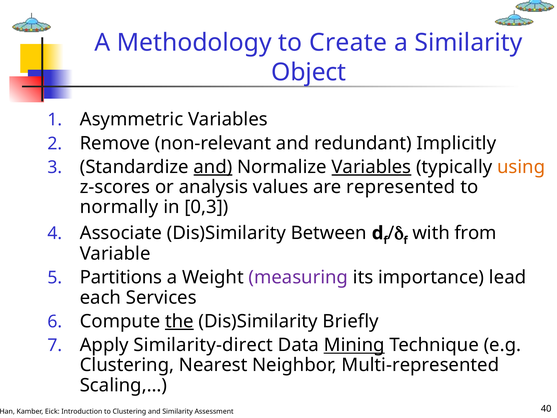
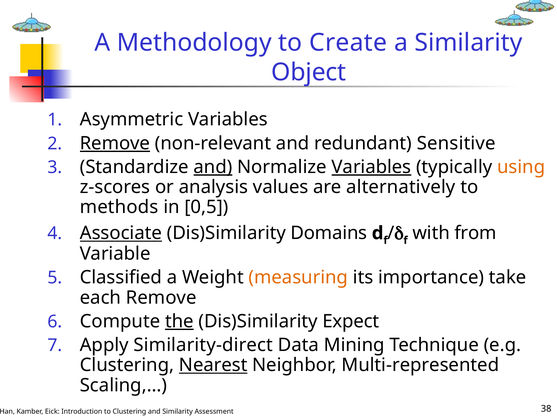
Remove underline: none -> present (115, 143)
Implicitly: Implicitly -> Sensitive (456, 143)
represented: represented -> alternatively (401, 187)
normally: normally -> methods (119, 207)
0,3: 0,3 -> 0,5 (206, 207)
Associate underline: none -> present (121, 233)
Between: Between -> Domains (329, 233)
Partitions: Partitions -> Classified (121, 277)
measuring colour: purple -> orange (298, 277)
lead: lead -> take (508, 277)
each Services: Services -> Remove (161, 297)
Briefly: Briefly -> Expect (351, 321)
Mining underline: present -> none (354, 345)
Nearest underline: none -> present (213, 365)
40: 40 -> 38 (546, 409)
